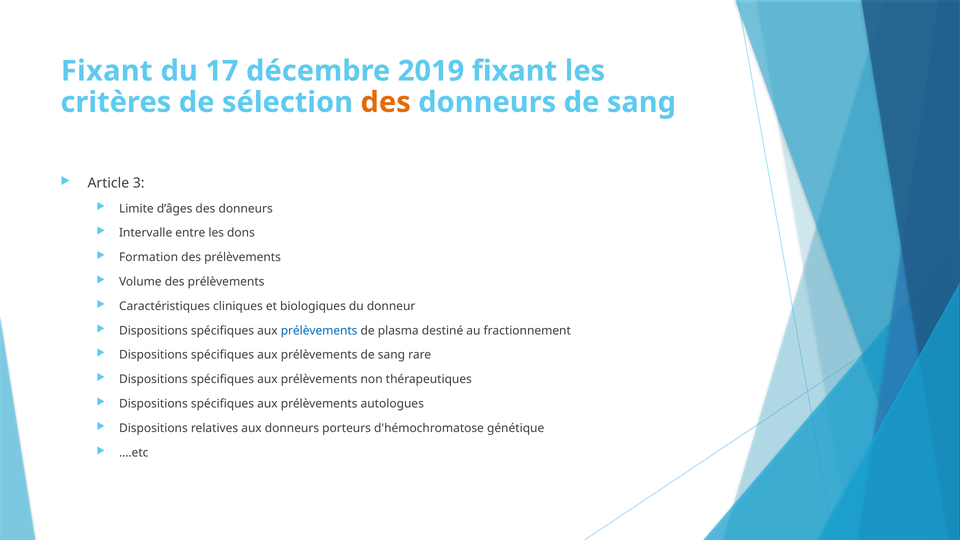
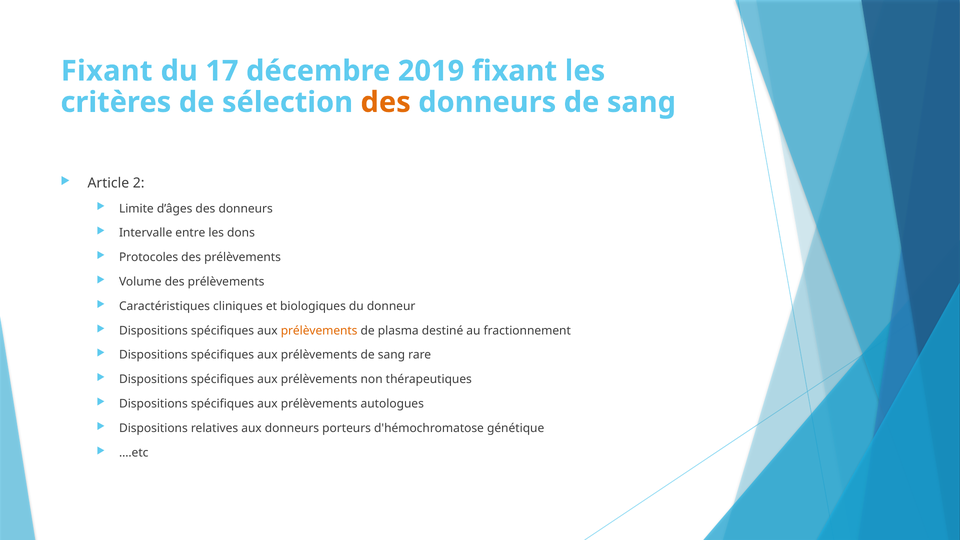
3: 3 -> 2 (139, 183)
Formation: Formation -> Protocoles (149, 257)
prélèvements colour: blue -> orange (319, 331)
